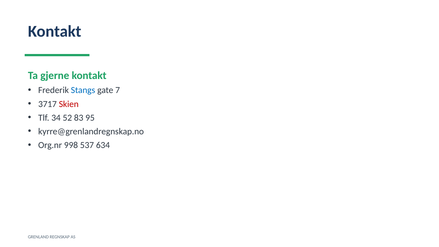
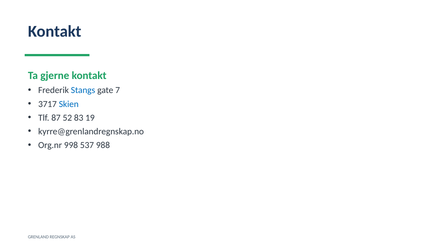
Skien colour: red -> blue (69, 104)
34: 34 -> 87 (56, 118)
95: 95 -> 19 (90, 118)
634: 634 -> 988 (103, 145)
